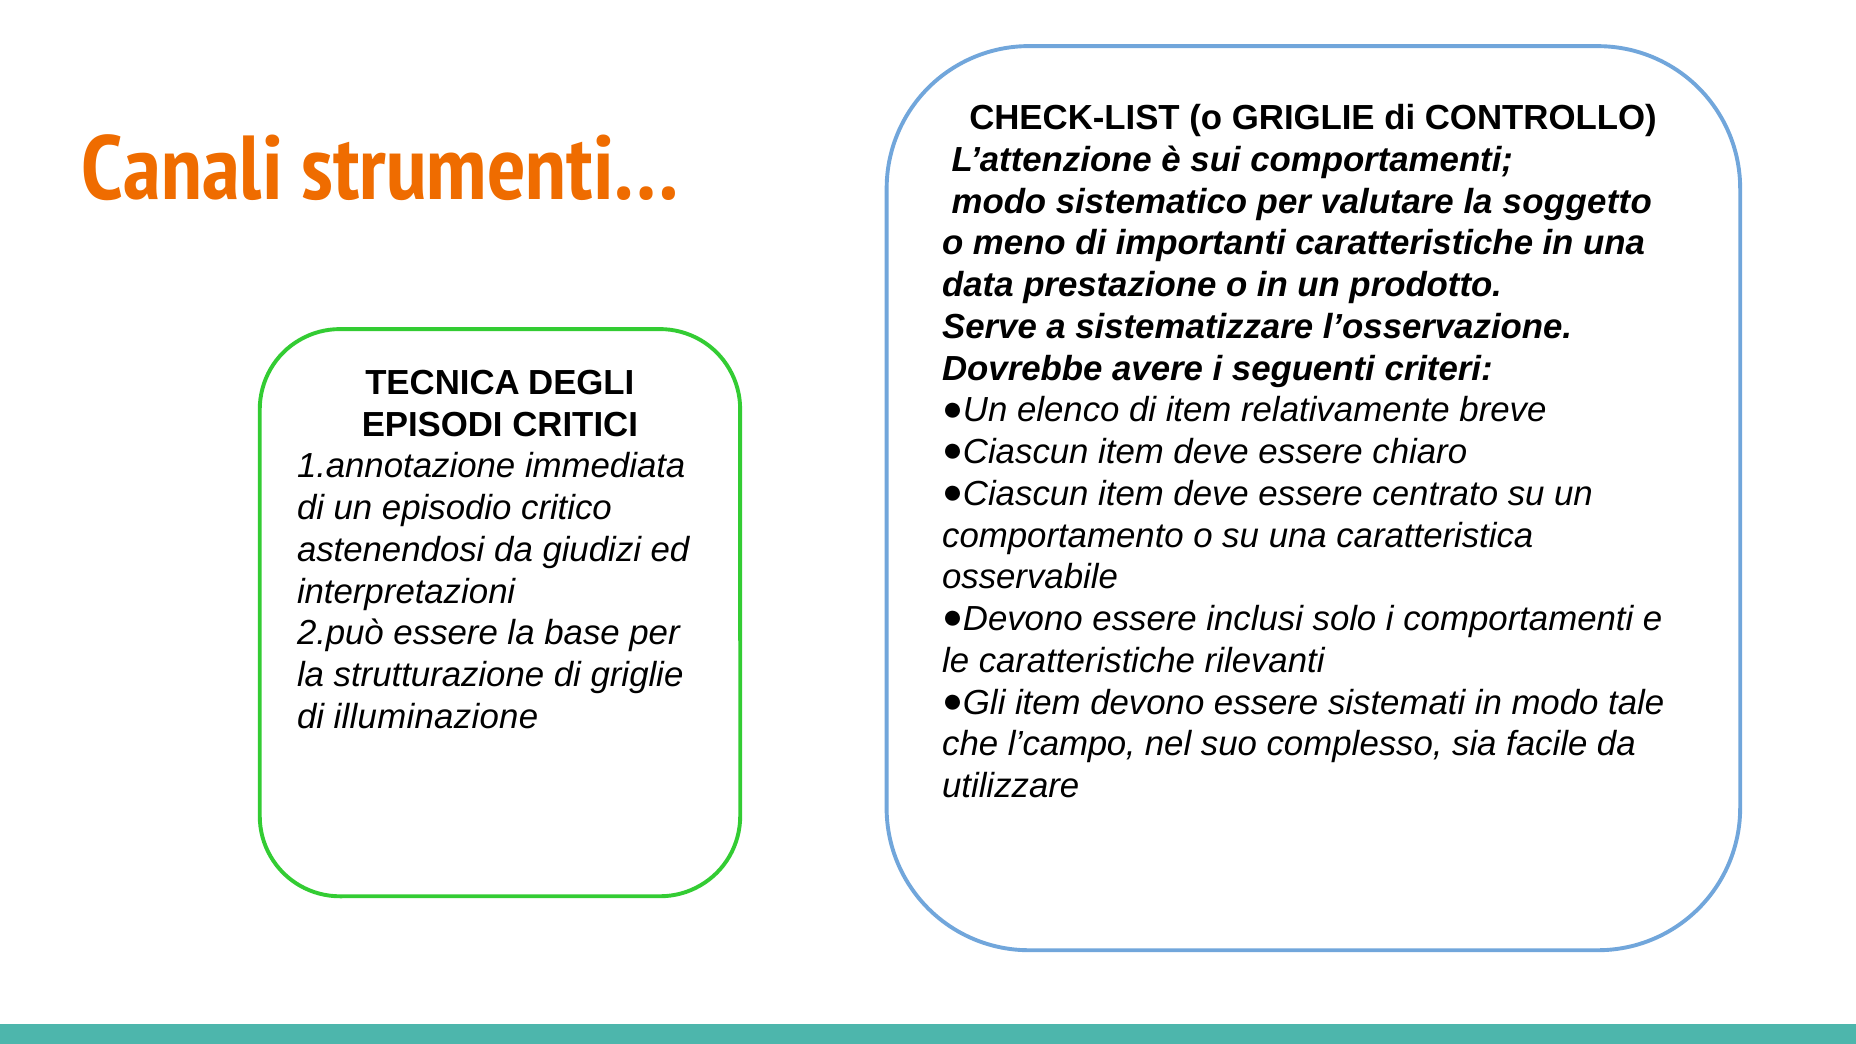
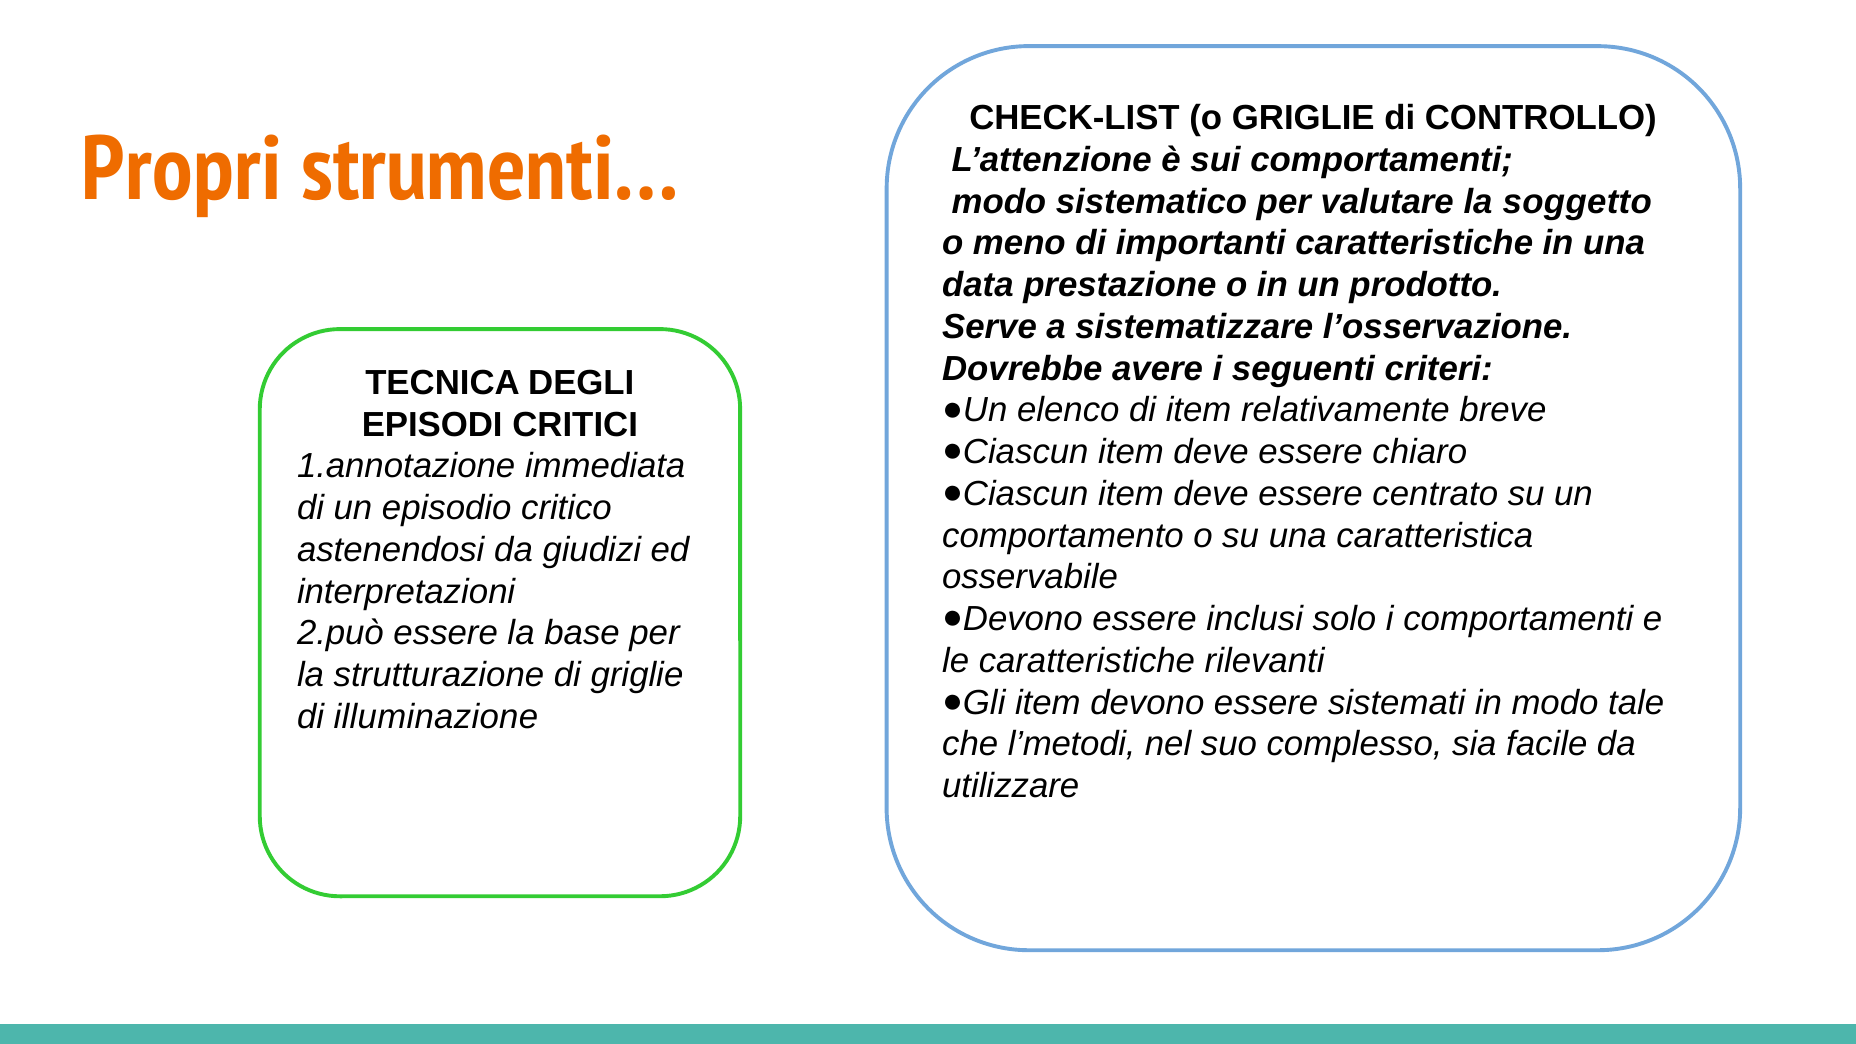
Canali: Canali -> Propri (182, 170)
l’campo: l’campo -> l’metodi (1072, 744)
